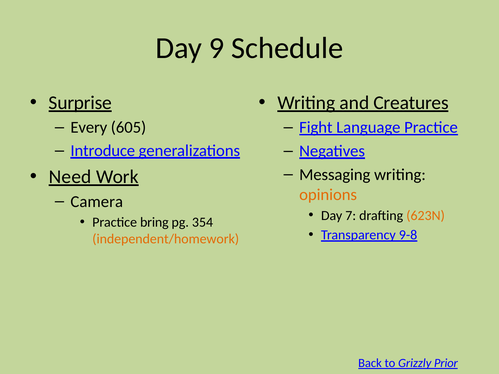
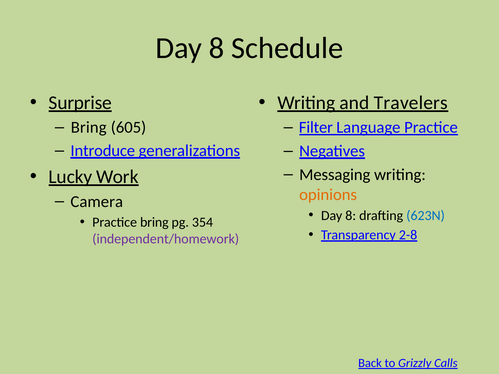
9: 9 -> 8 (217, 48)
Creatures: Creatures -> Travelers (411, 103)
Every: Every -> Bring (89, 128)
Fight: Fight -> Filter (316, 128)
Need: Need -> Lucky (70, 177)
7: 7 -> 8 (351, 216)
623N colour: orange -> blue (426, 216)
9-8: 9-8 -> 2-8 (408, 235)
independent/homework colour: orange -> purple (166, 239)
Prior: Prior -> Calls (446, 363)
